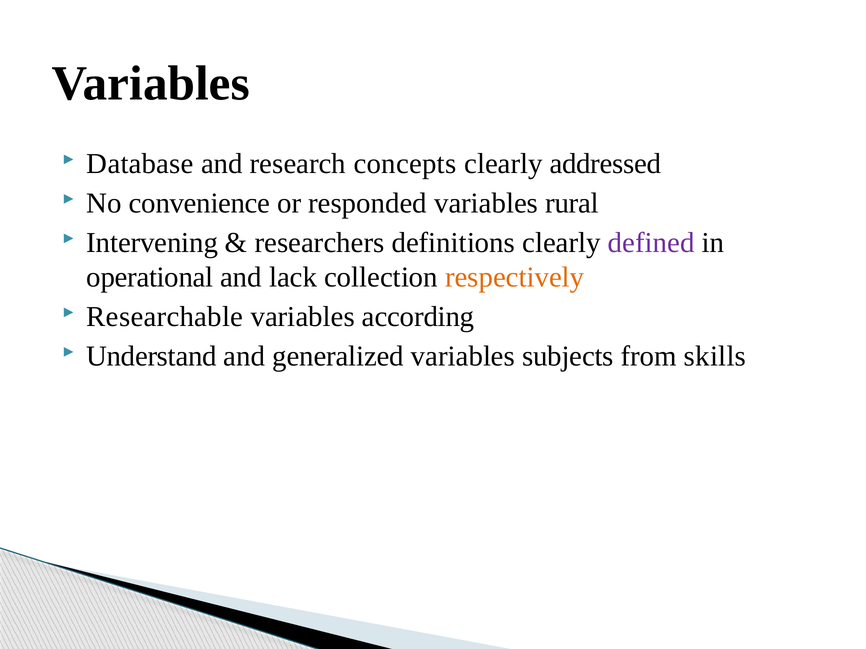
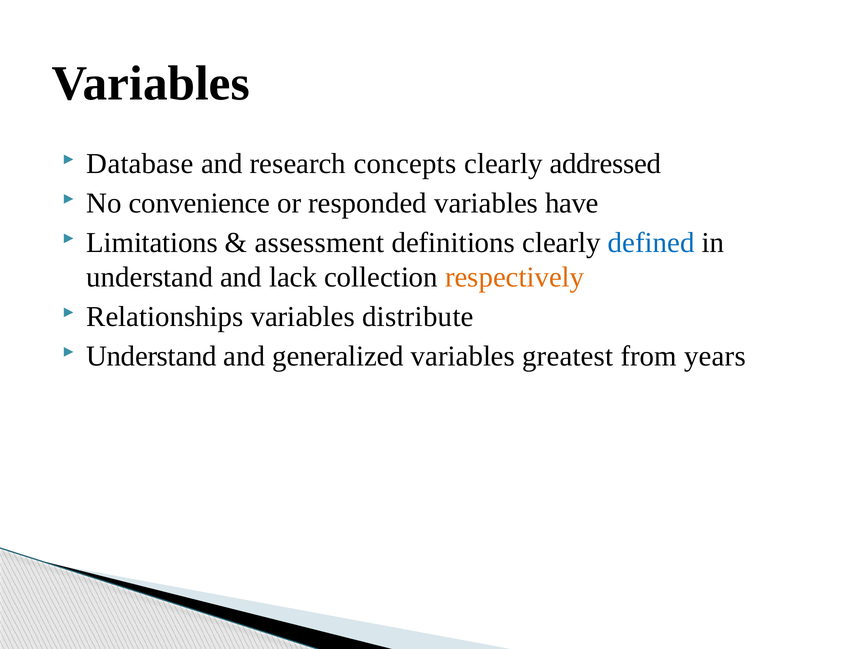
rural: rural -> have (572, 203)
Intervening: Intervening -> Limitations (152, 243)
researchers: researchers -> assessment (319, 243)
defined colour: purple -> blue (651, 243)
operational: operational -> understand (150, 277)
Researchable: Researchable -> Relationships (165, 317)
according: according -> distribute (418, 317)
subjects: subjects -> greatest (568, 356)
skills: skills -> years (715, 356)
